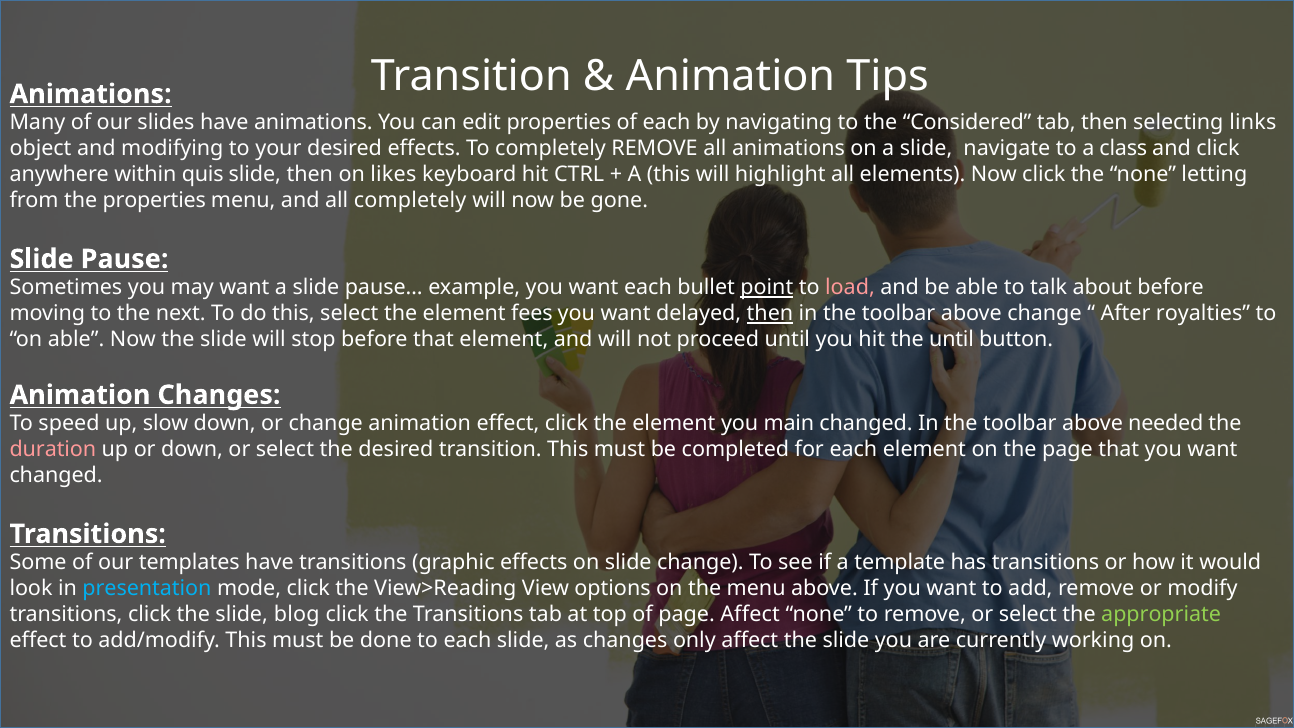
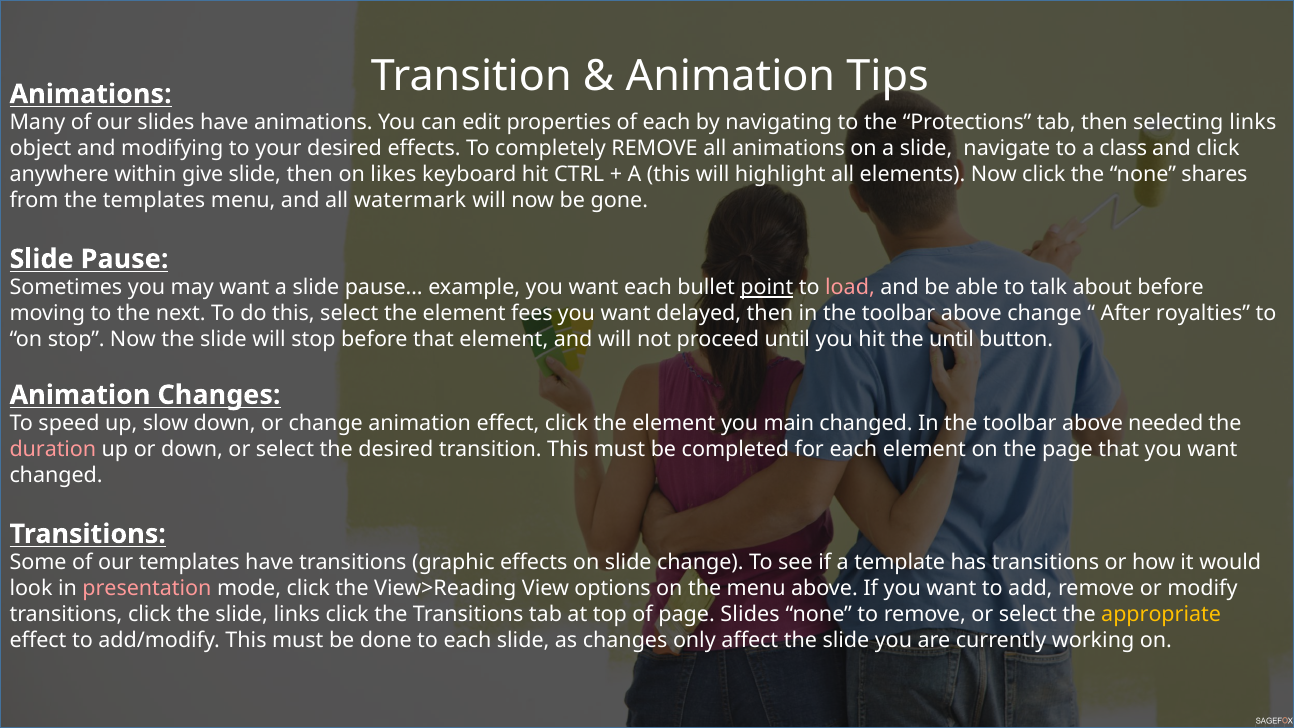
Considered: Considered -> Protections (967, 123)
quis: quis -> give (203, 175)
letting: letting -> shares (1215, 175)
the properties: properties -> templates (154, 200)
all completely: completely -> watermark (410, 200)
then underline: present -> none (770, 314)
on able: able -> stop (76, 340)
presentation colour: light blue -> pink (147, 589)
slide blog: blog -> links (297, 614)
page Affect: Affect -> Slides (750, 614)
appropriate colour: light green -> yellow (1161, 614)
